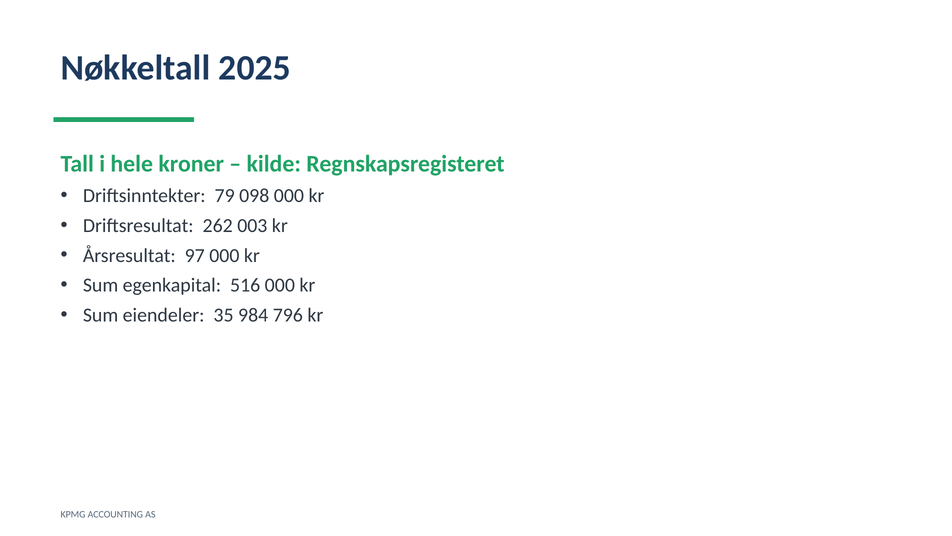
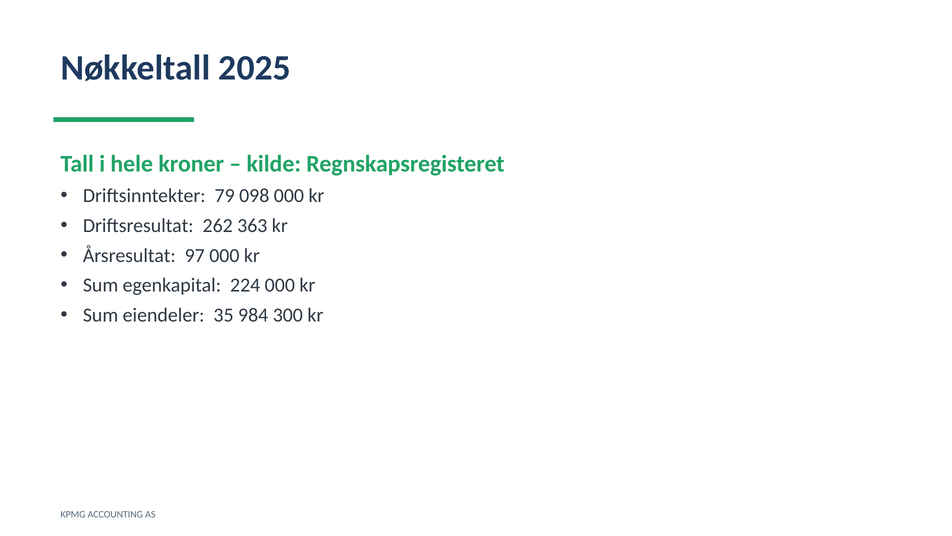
003: 003 -> 363 (252, 226)
516: 516 -> 224 (245, 285)
796: 796 -> 300 (288, 315)
